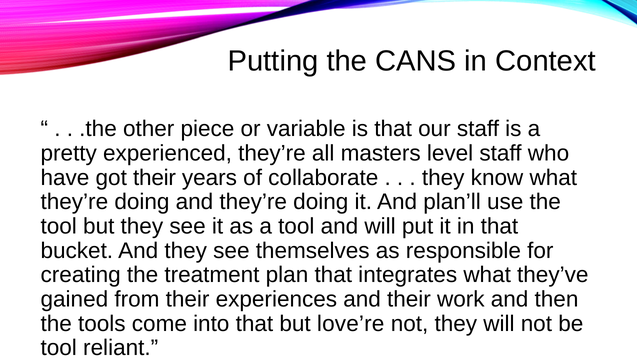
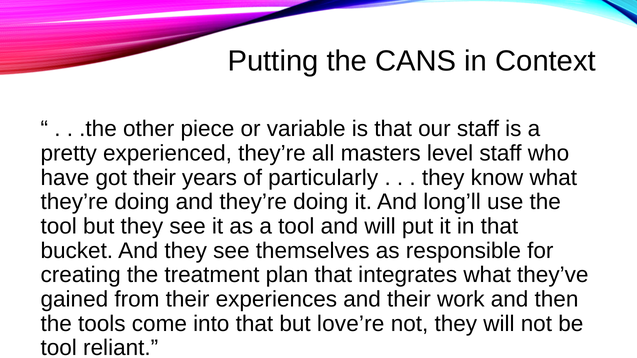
collaborate: collaborate -> particularly (323, 178)
plan’ll: plan’ll -> long’ll (452, 202)
